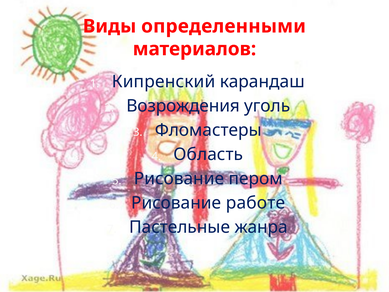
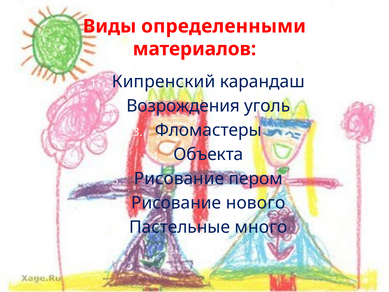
Область: Область -> Объекта (208, 154)
работе: работе -> нового (256, 203)
жанра: жанра -> много (261, 227)
